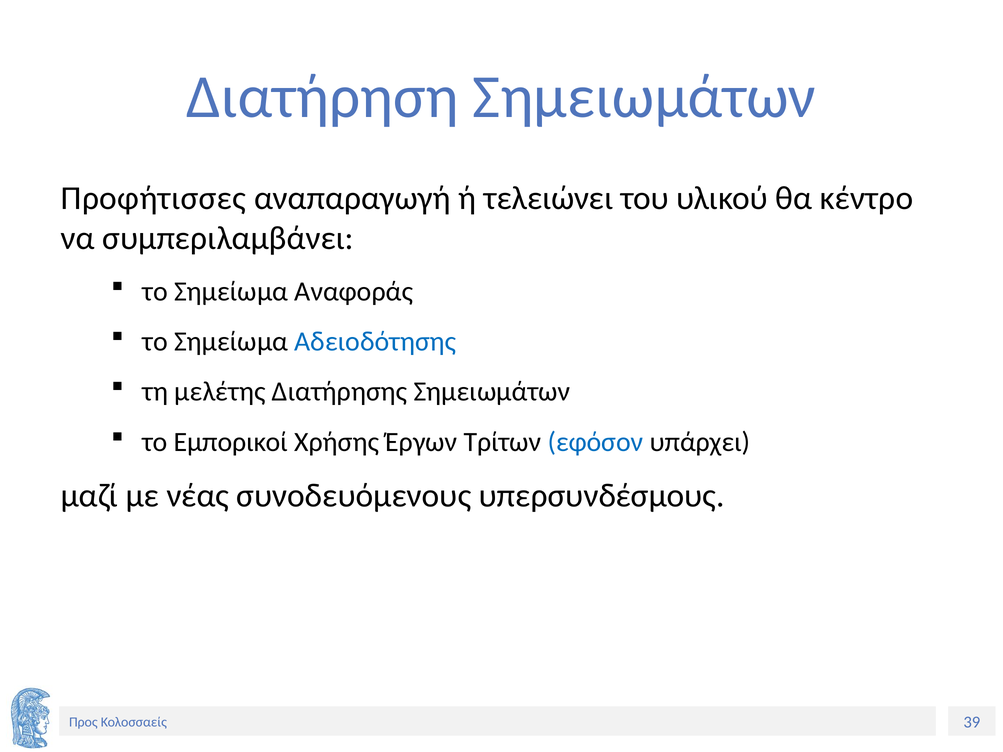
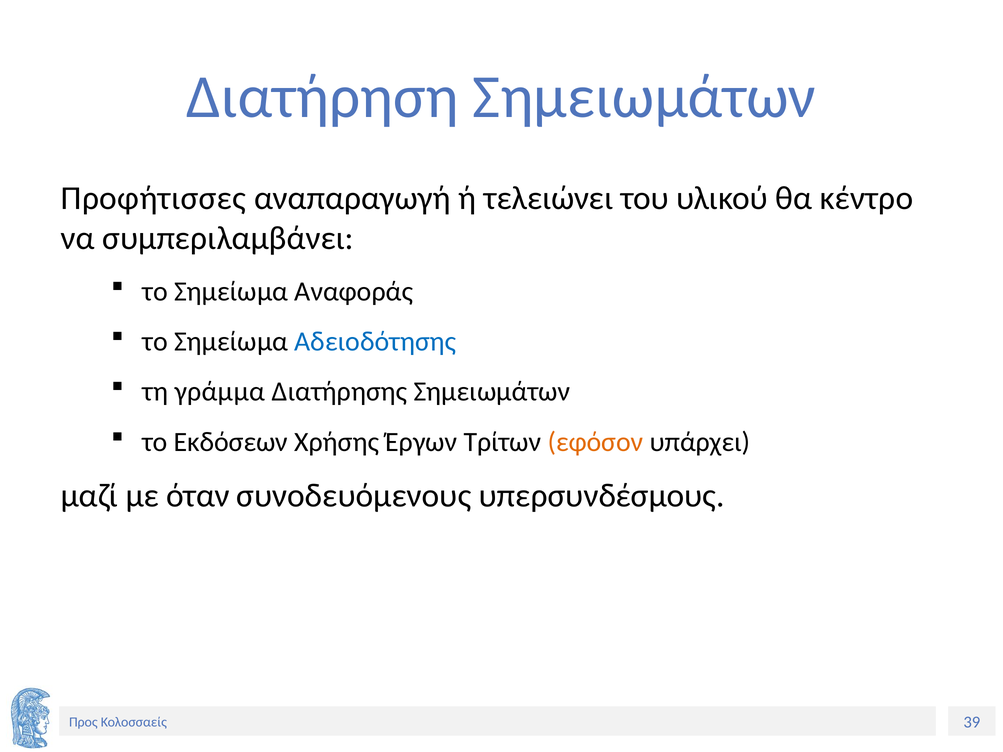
μελέτης: μελέτης -> γράμμα (220, 392)
Εμπορικοί: Εμπορικοί -> Εκδόσεων (231, 442)
εφόσον colour: blue -> orange (596, 442)
νέας: νέας -> όταν (198, 496)
